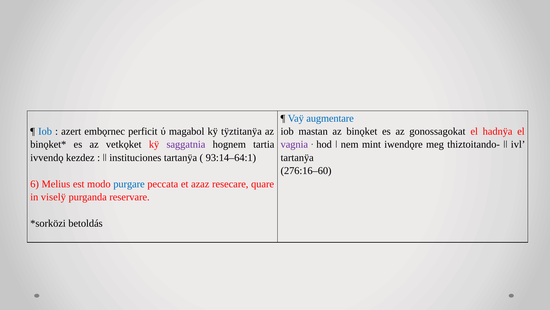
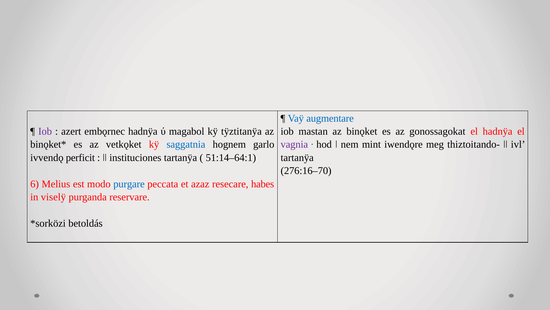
Iob colour: blue -> purple (45, 131)
embǫrnec perficit: perficit -> hadnÿa (143, 131)
saggatnia colour: purple -> blue (186, 144)
tartia: tartia -> garlo (264, 144)
kezdez: kezdez -> perficit (80, 157)
93:14–64:1: 93:14–64:1 -> 51:14–64:1 (231, 157)
276:16–60: 276:16–60 -> 276:16–70 (306, 171)
quare: quare -> habes (263, 184)
